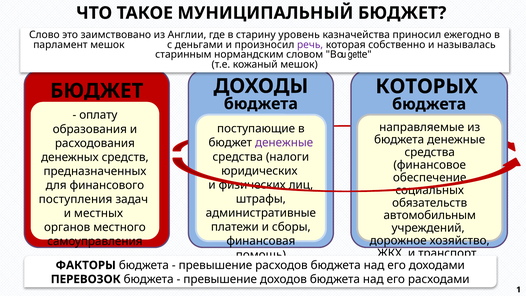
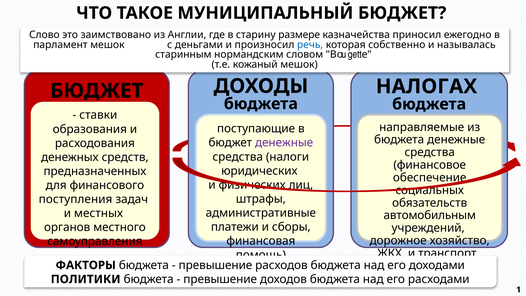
уровень: уровень -> размере (299, 35)
речь colour: purple -> blue (310, 45)
КОТОРЫХ: КОТОРЫХ -> НАЛОГАХ (426, 86)
оплату: оплату -> ставки (98, 115)
ПЕРЕВОЗОК: ПЕРЕВОЗОК -> ПОЛИТИКИ (86, 279)
